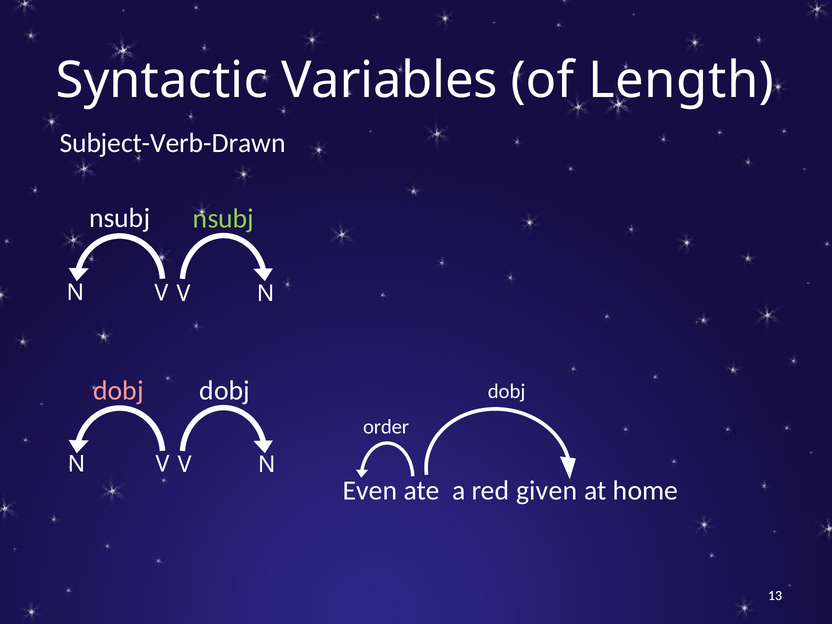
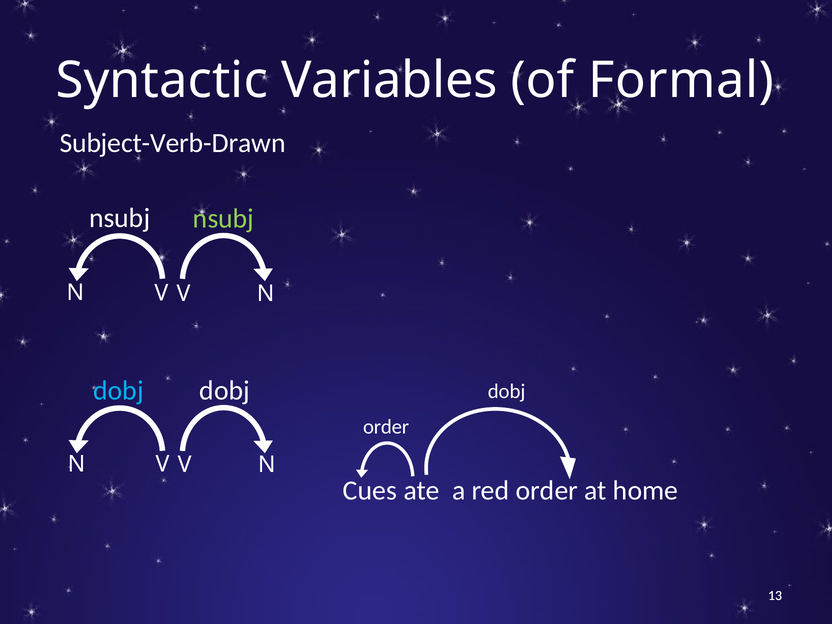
Length: Length -> Formal (681, 81)
dobj colour: pink -> light blue (118, 390)
Even: Even -> Cues (370, 491)
red given: given -> order (547, 491)
